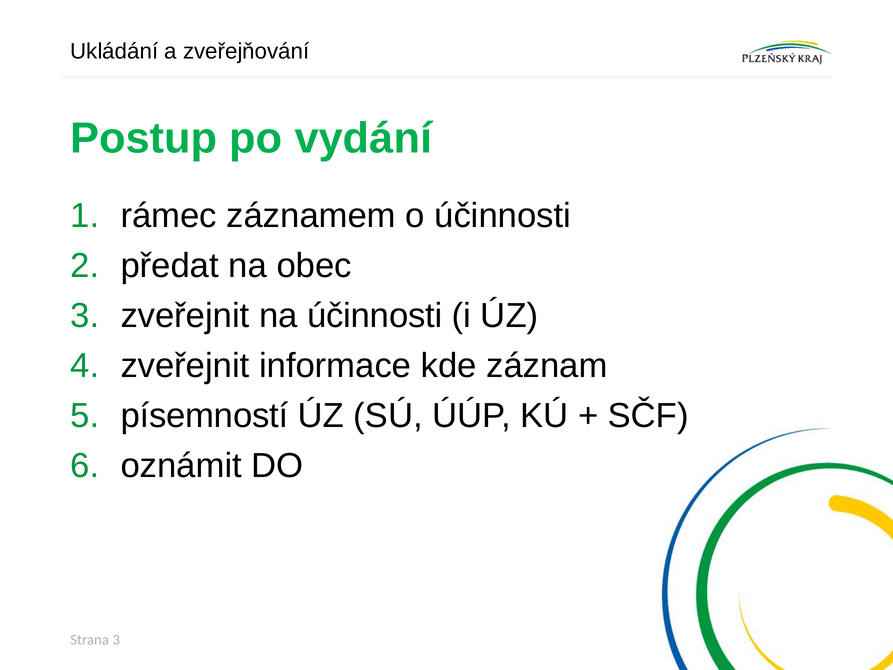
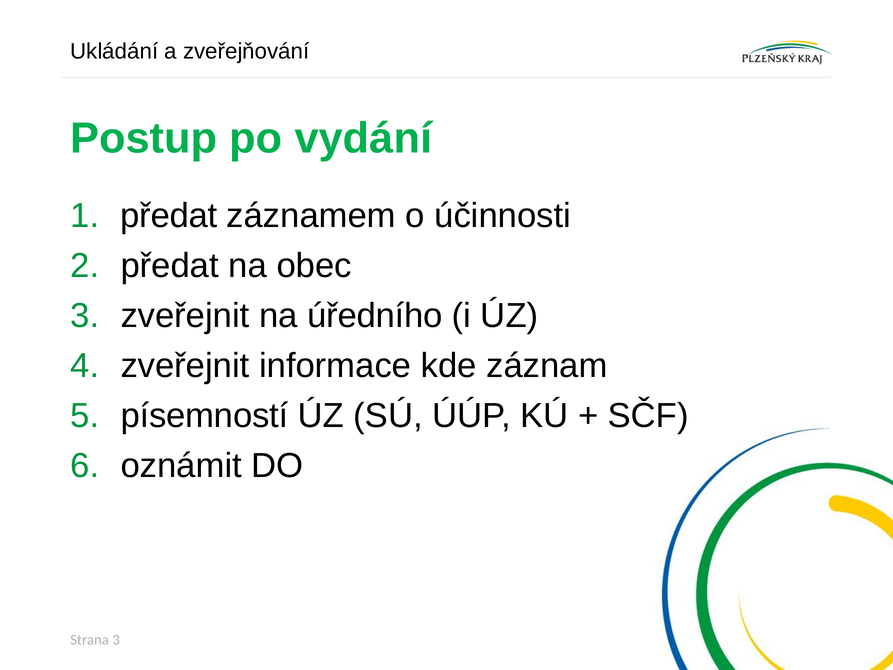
rámec: rámec -> předat (169, 216)
na účinnosti: účinnosti -> úředního (375, 316)
